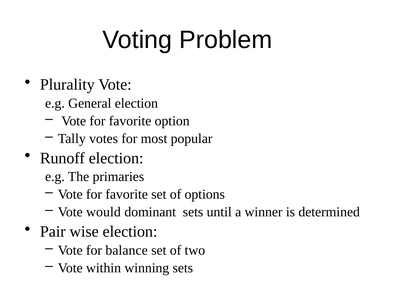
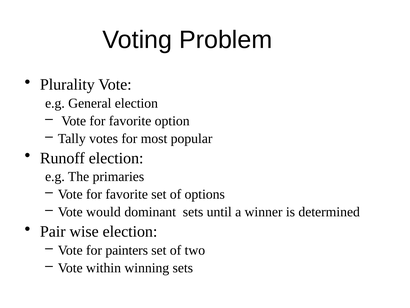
balance: balance -> painters (127, 250)
